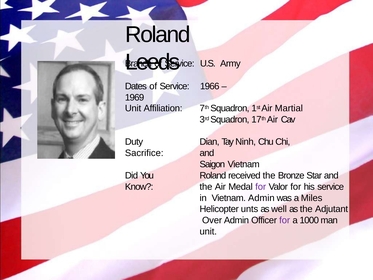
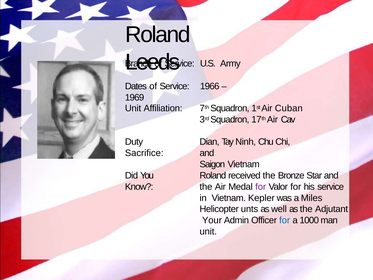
Martial: Martial -> Cuban (289, 108)
Vietnam Admin: Admin -> Kepler (261, 198)
Over: Over -> Your (212, 220)
for colour: purple -> blue (285, 220)
